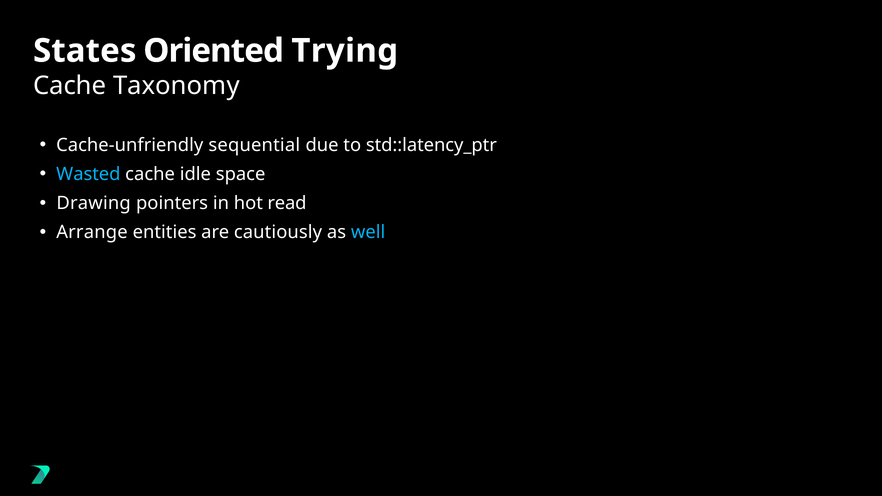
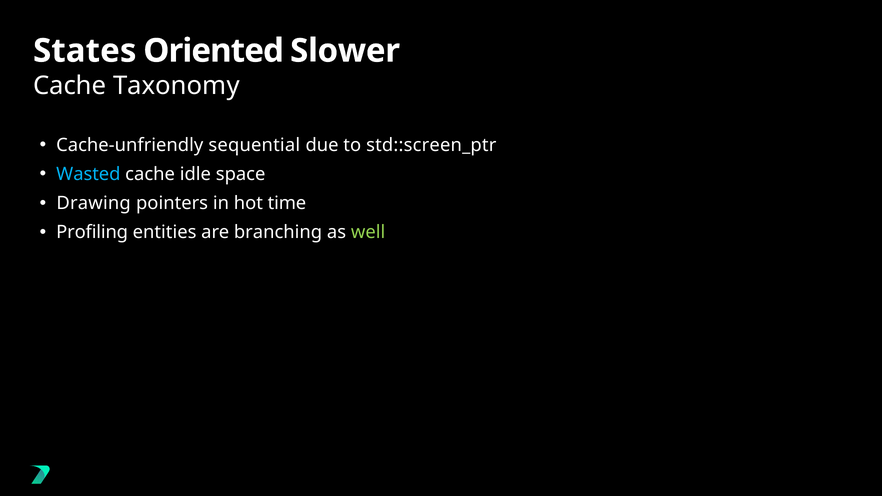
Trying: Trying -> Slower (345, 51)
std::latency_ptr: std::latency_ptr -> std::screen_ptr (431, 145)
read: read -> time (287, 203)
Arrange: Arrange -> Profiling (92, 232)
cautiously: cautiously -> branching (278, 232)
well colour: light blue -> light green (368, 232)
